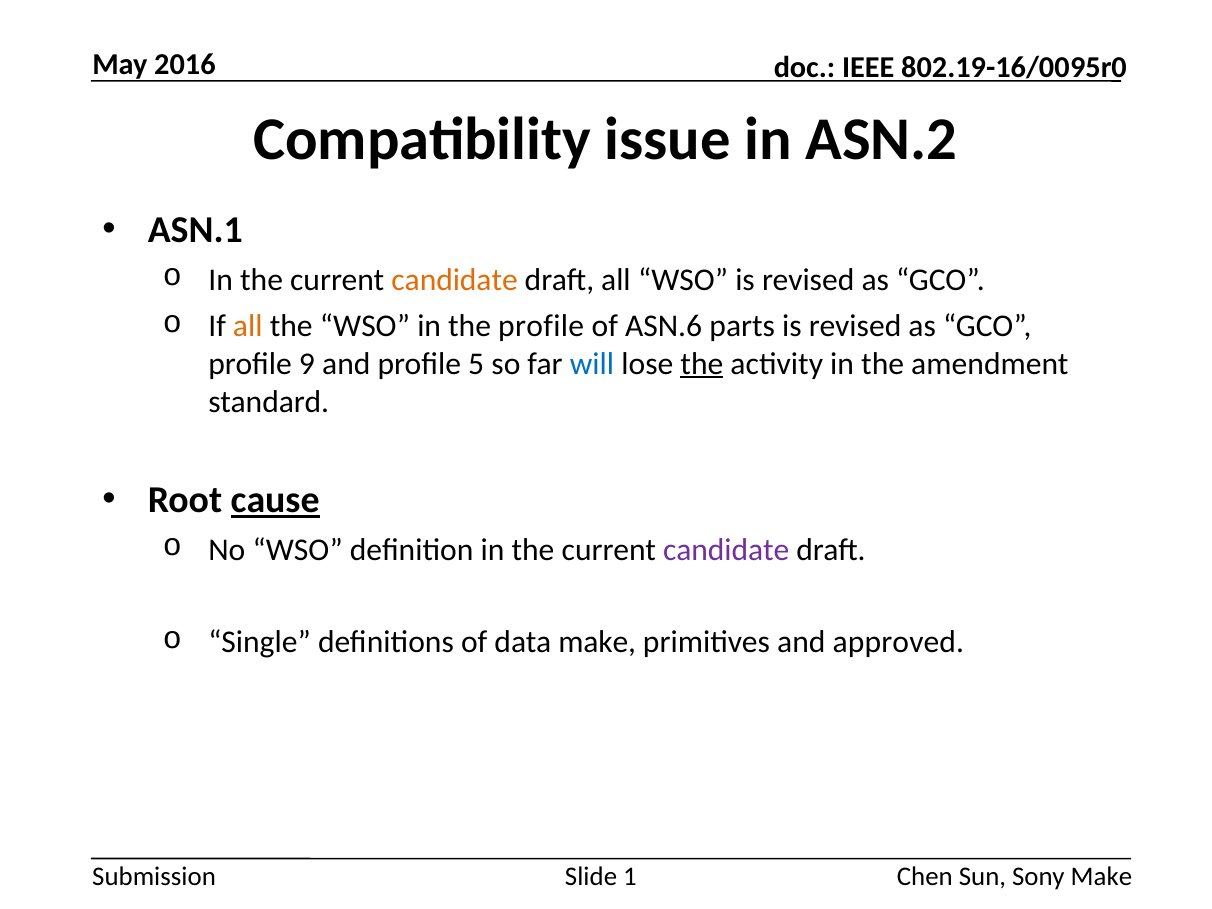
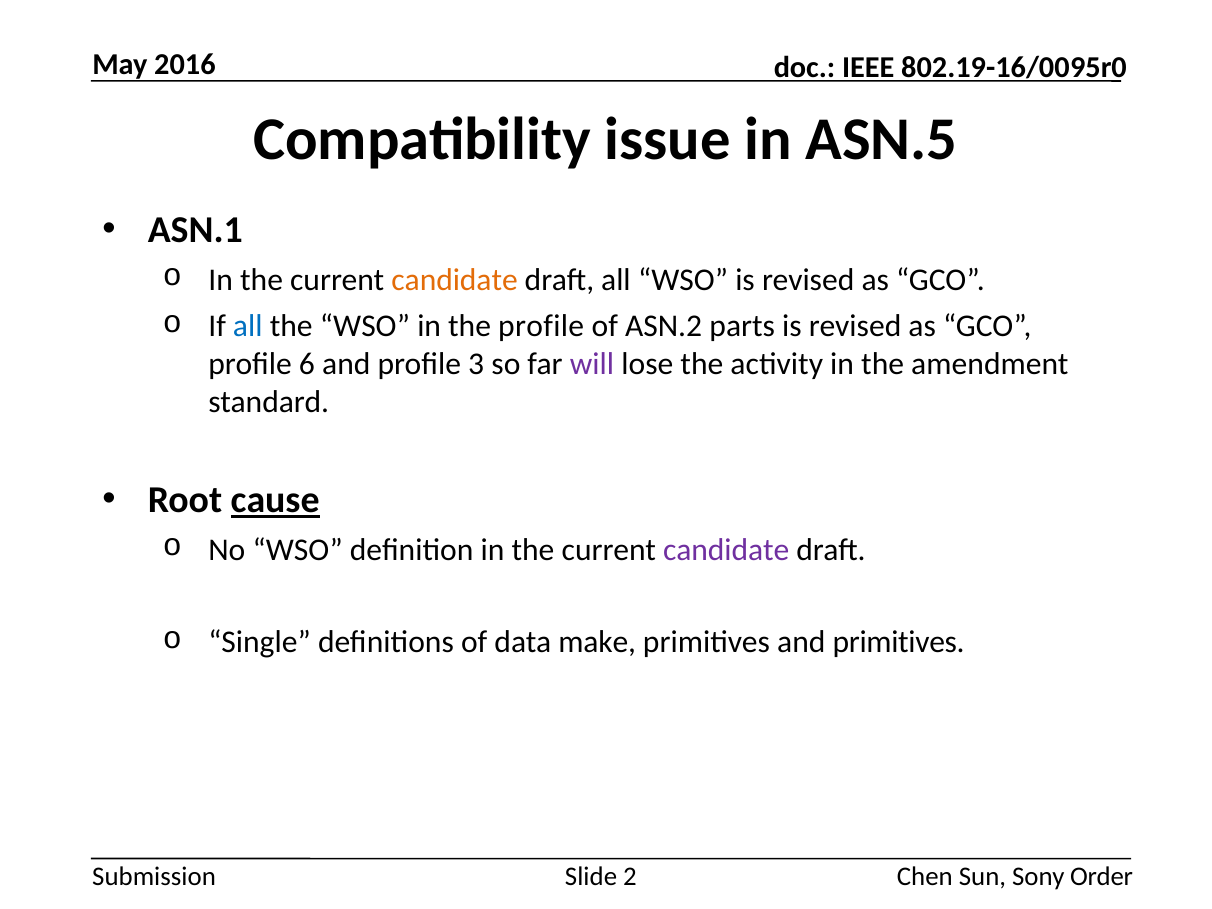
ASN.2: ASN.2 -> ASN.5 (882, 140)
all colour: orange -> blue (248, 326)
ASN.6: ASN.6 -> ASN.2 (664, 326)
9: 9 -> 6 (307, 364)
5: 5 -> 3 (476, 364)
will colour: blue -> purple (592, 364)
the underline: present -> none (702, 364)
and approved: approved -> primitives (899, 642)
1: 1 -> 2 (630, 876)
Sony Make: Make -> Order (1102, 876)
